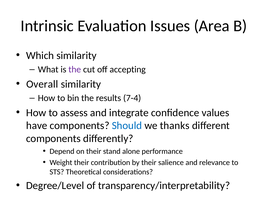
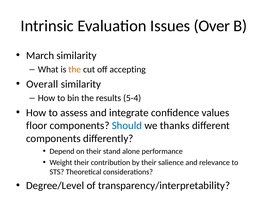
Area: Area -> Over (212, 26)
Which: Which -> March (40, 55)
the colour: purple -> orange (75, 70)
7-4: 7-4 -> 5-4 (132, 98)
have: have -> floor (37, 126)
